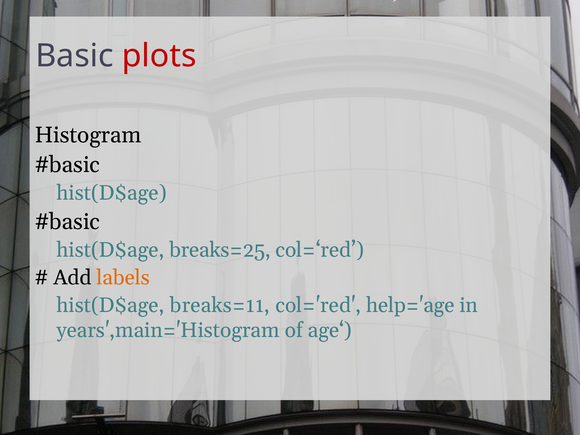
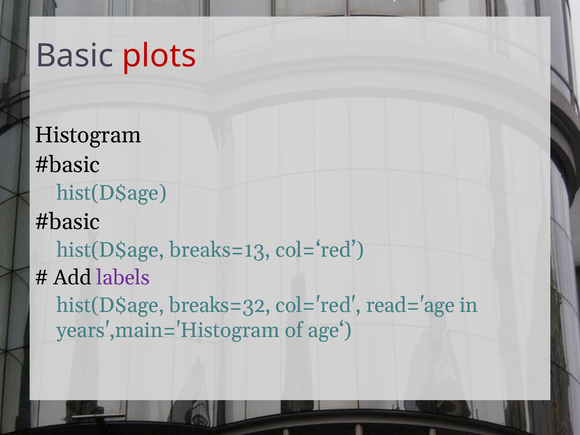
breaks=25: breaks=25 -> breaks=13 (220, 250)
labels colour: orange -> purple (123, 278)
breaks=11: breaks=11 -> breaks=32 (220, 305)
help='age: help='age -> read='age (410, 305)
